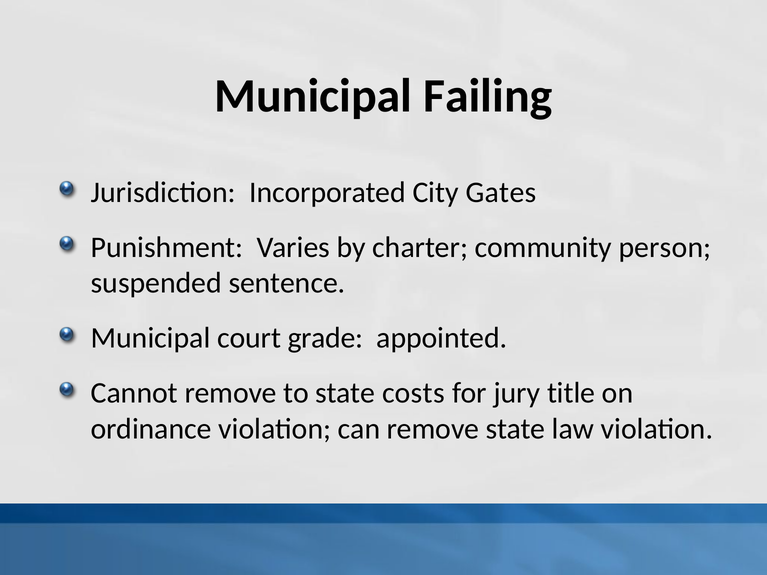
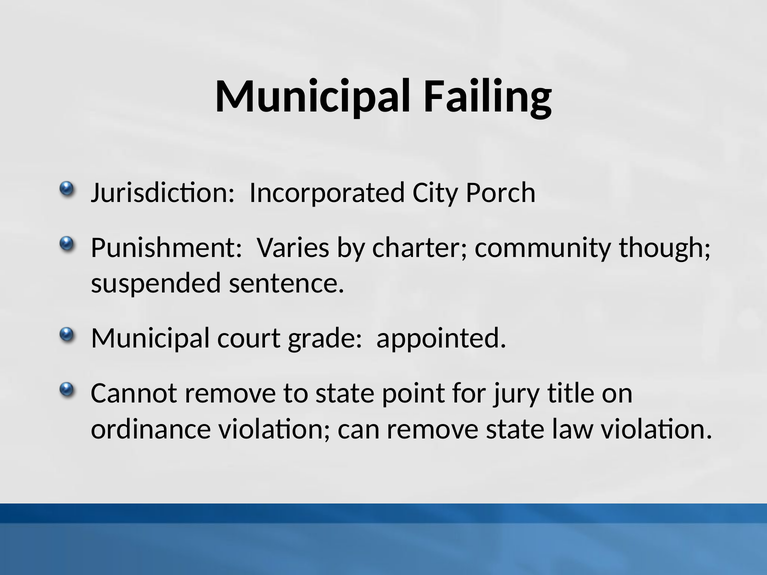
Gates: Gates -> Porch (501, 192)
person: person -> though (665, 247)
costs: costs -> point (414, 393)
